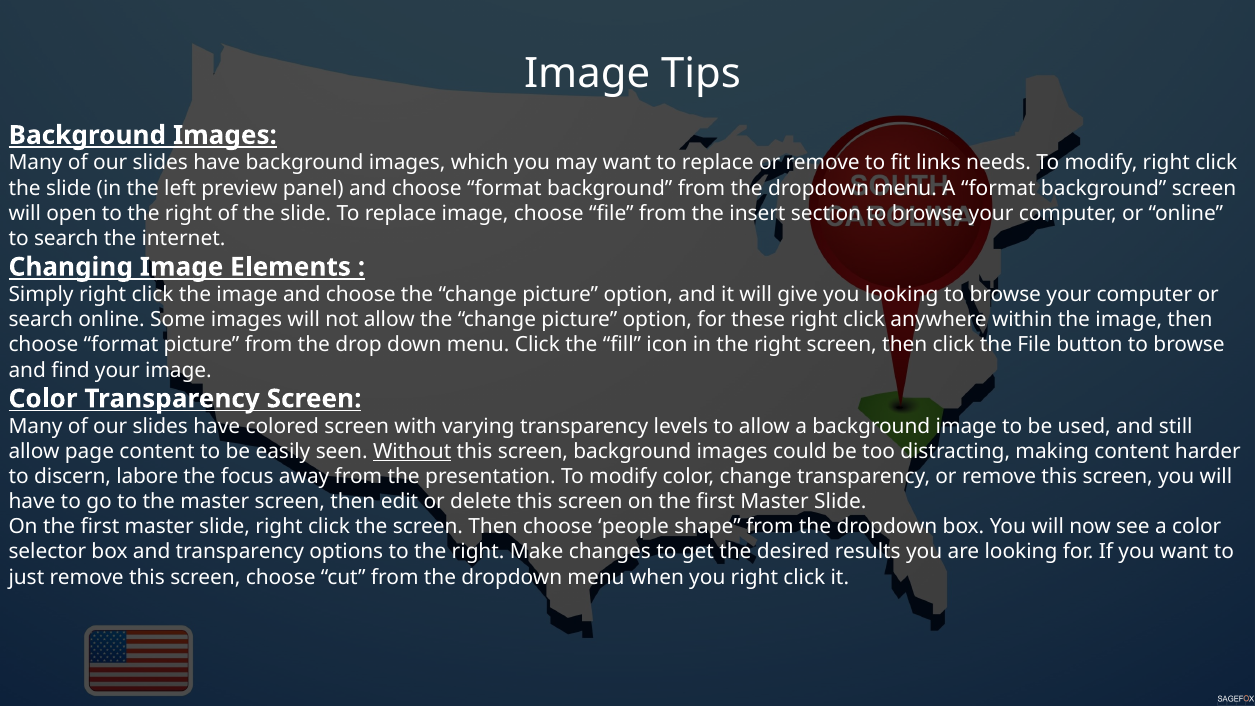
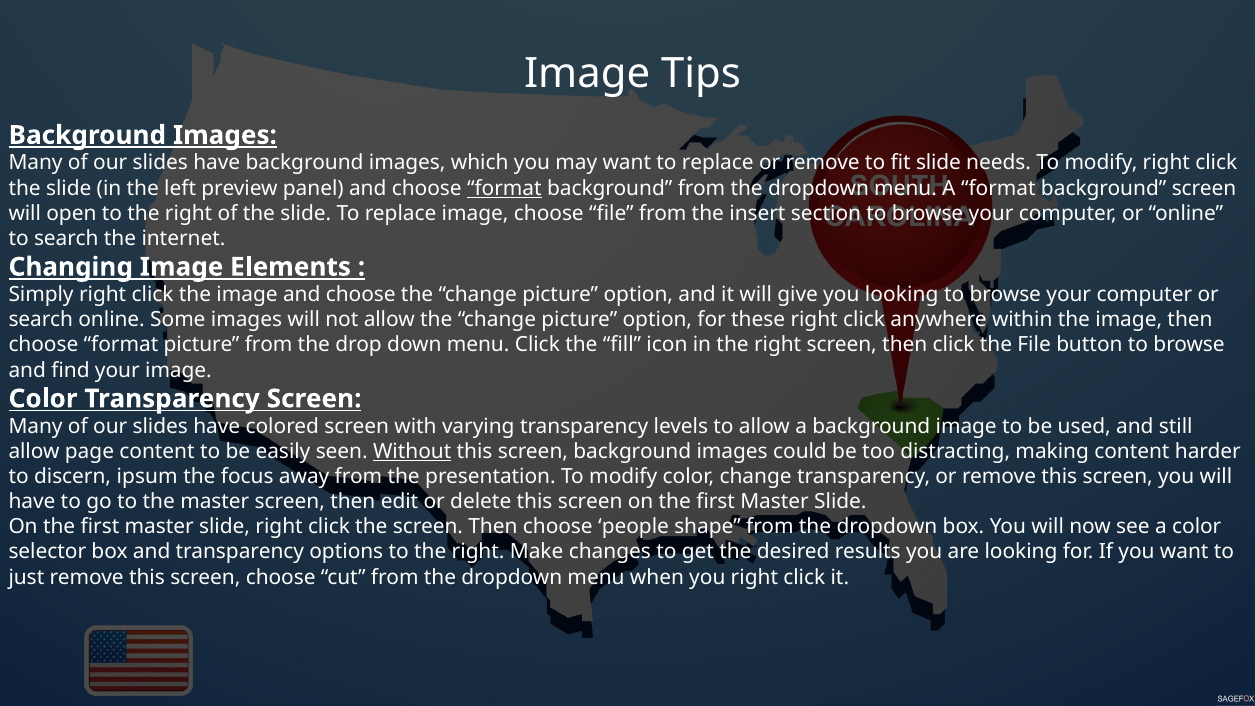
fit links: links -> slide (939, 163)
format underline: none -> present (504, 188)
labore: labore -> ipsum (147, 477)
